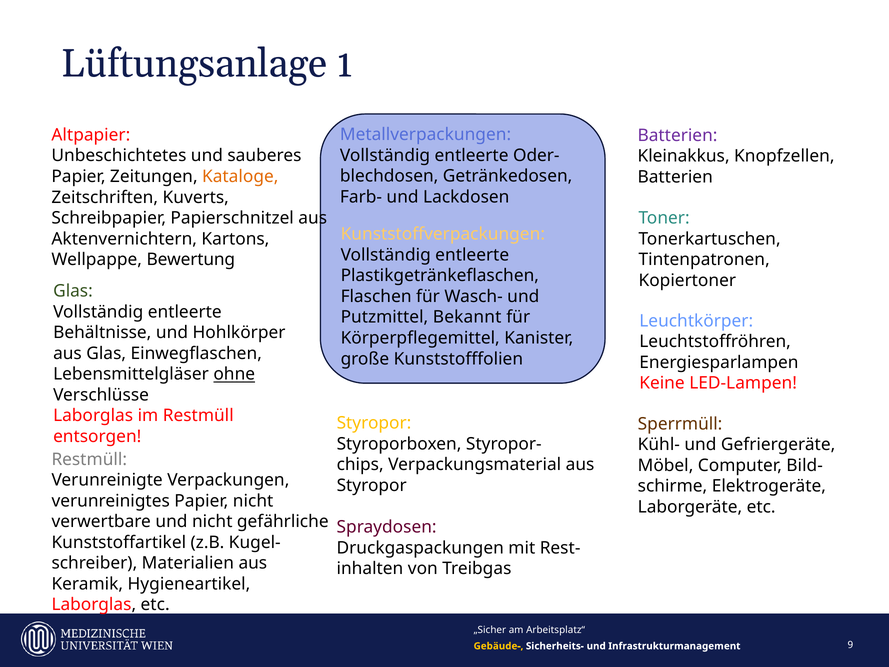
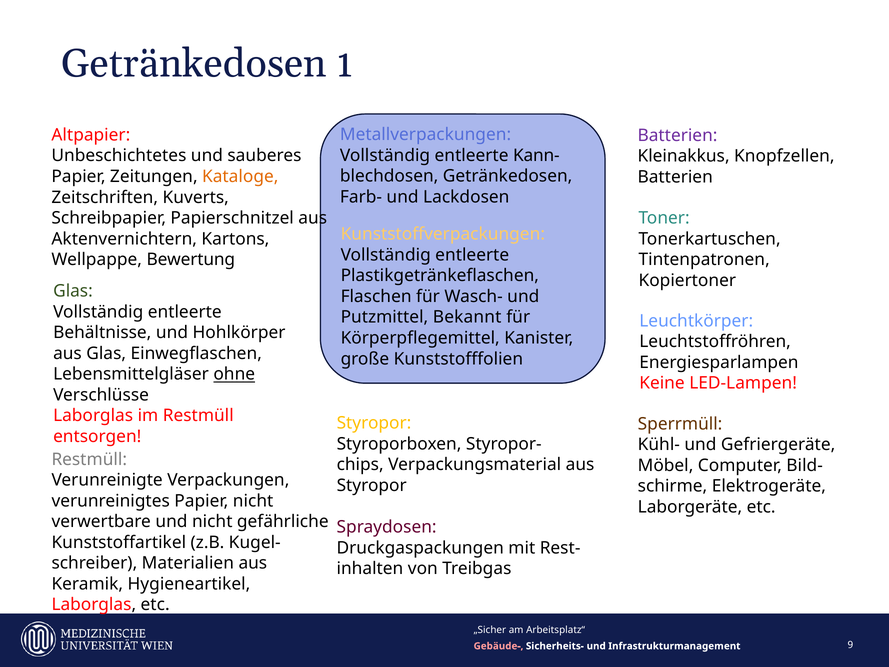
Lüftungsanlage: Lüftungsanlage -> Getränkedosen (194, 64)
Oder-: Oder- -> Kann- (536, 155)
Gebäude- colour: yellow -> pink (498, 646)
